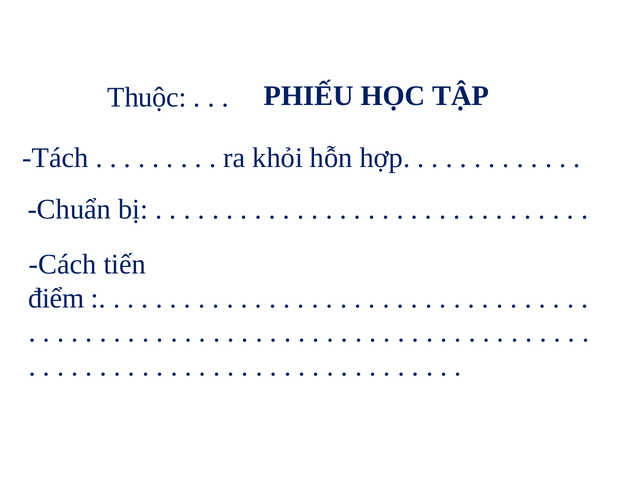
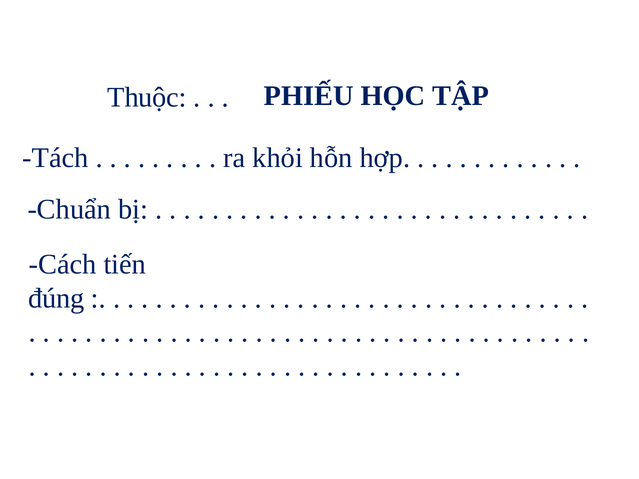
điểm: điểm -> đúng (56, 298)
